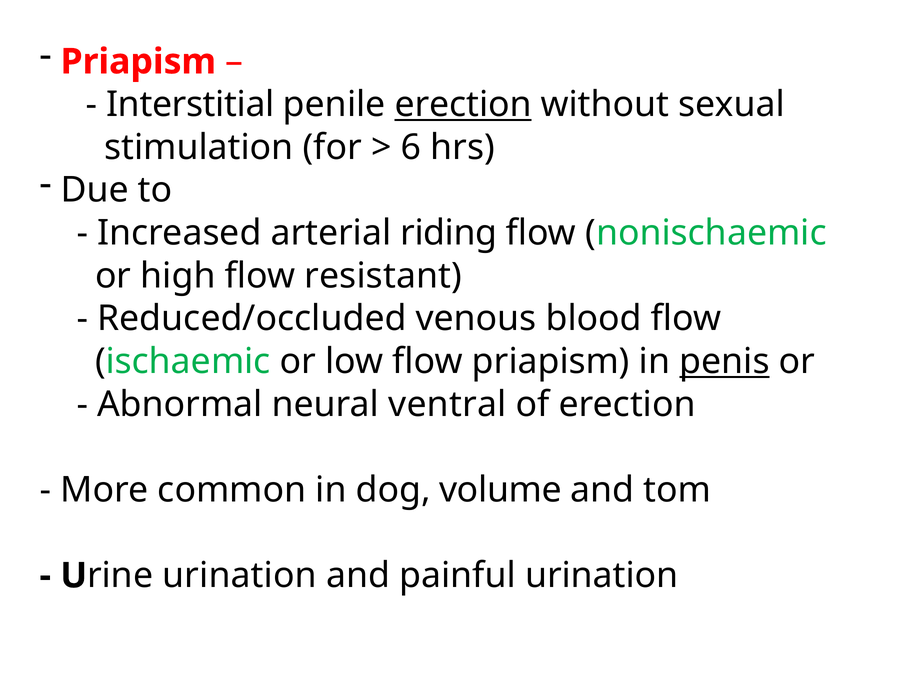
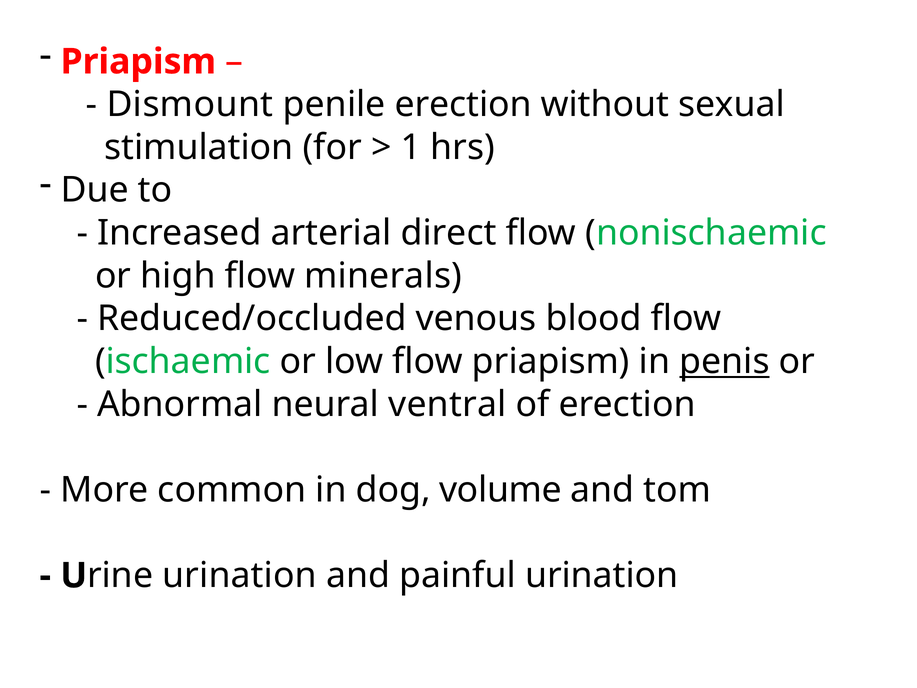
Interstitial: Interstitial -> Dismount (190, 104)
erection underline: present -> none (463, 104)
6: 6 -> 1 (411, 147)
riding: riding -> direct (449, 233)
resistant: resistant -> minerals (383, 276)
